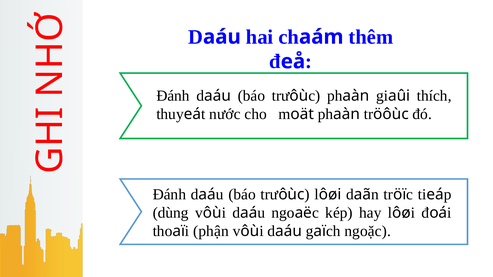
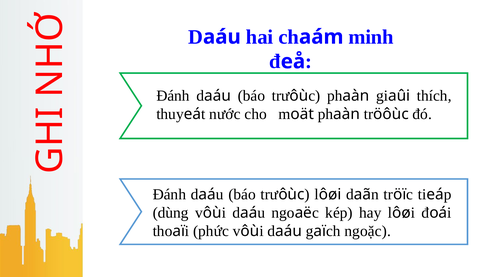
thêm: thêm -> minh (371, 37)
phận: phận -> phức (211, 231)
